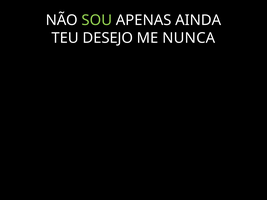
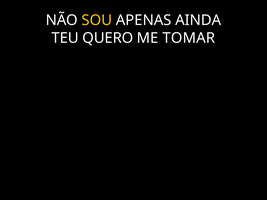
SOU colour: light green -> yellow (97, 20)
DESEJO: DESEJO -> QUERO (108, 38)
NUNCA: NUNCA -> TOMAR (189, 38)
